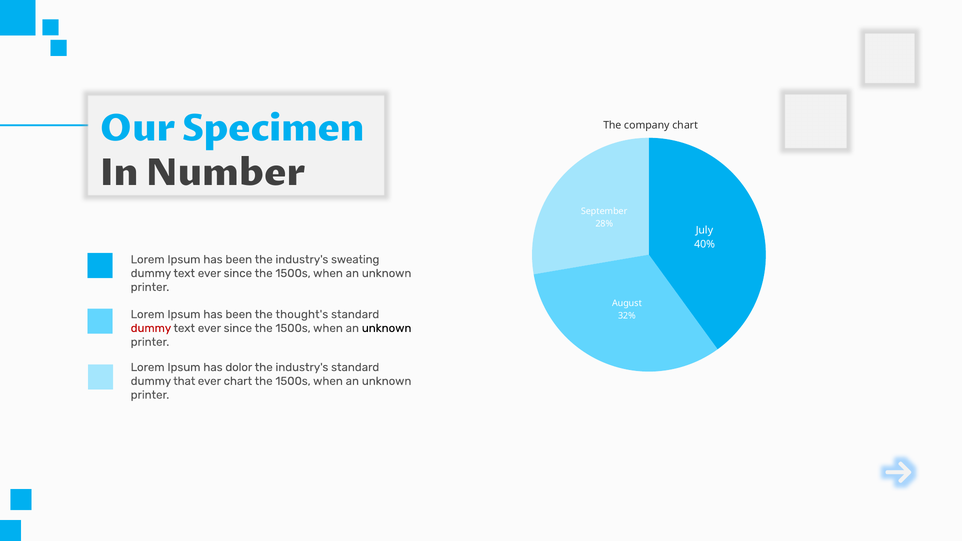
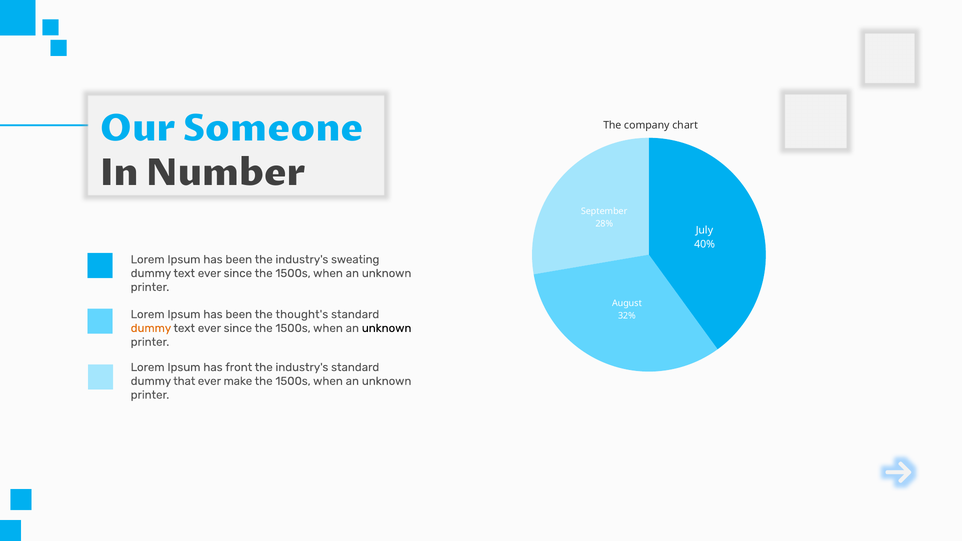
Specimen: Specimen -> Someone (273, 129)
dummy colour: red -> orange (151, 328)
dolor: dolor -> front (239, 367)
ever chart: chart -> make (238, 381)
